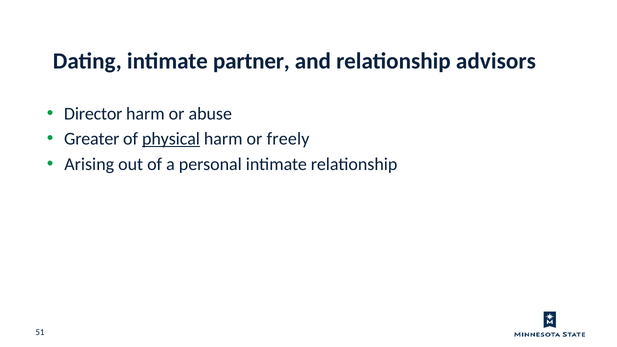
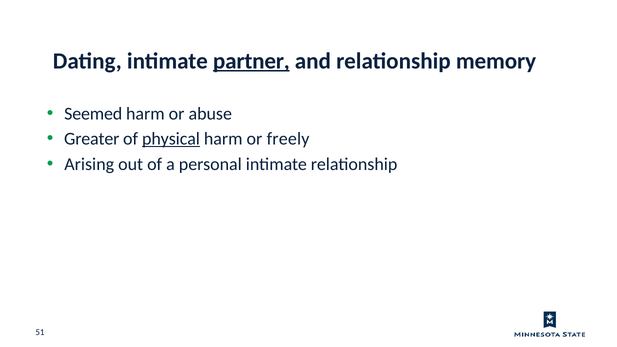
partner underline: none -> present (251, 61)
advisors: advisors -> memory (496, 61)
Director: Director -> Seemed (93, 114)
